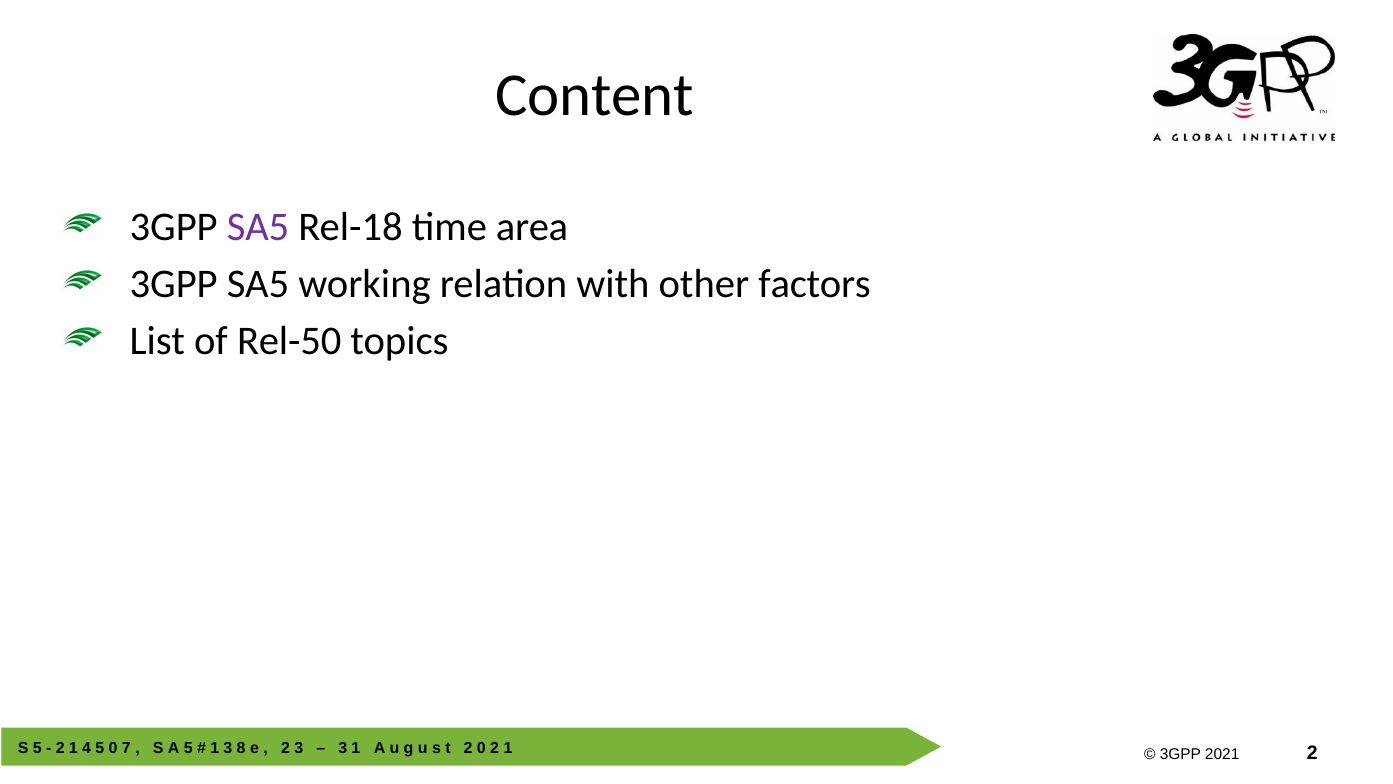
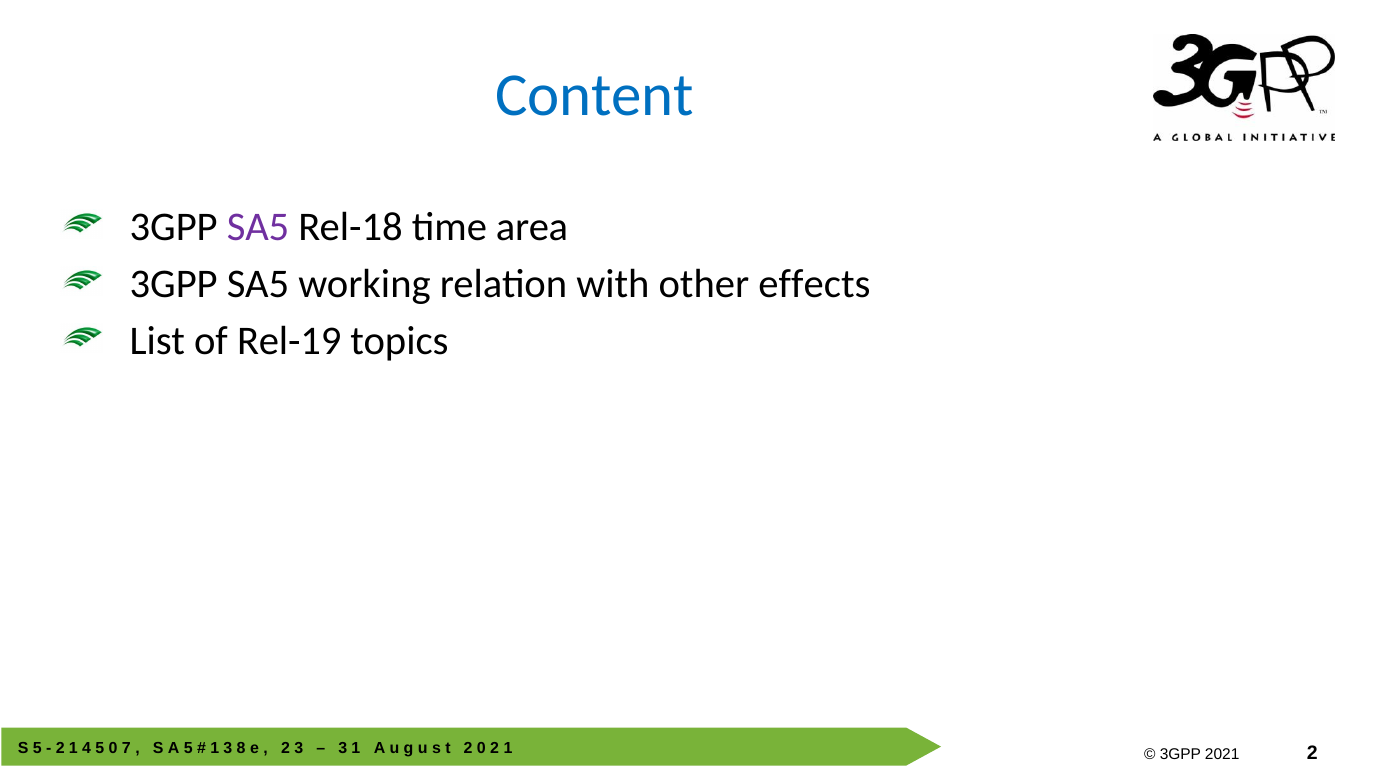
Content colour: black -> blue (595, 96)
factors: factors -> effects (814, 284)
Rel-50: Rel-50 -> Rel-19 (289, 341)
